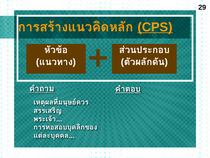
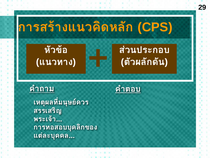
CPS underline: present -> none (155, 27)
